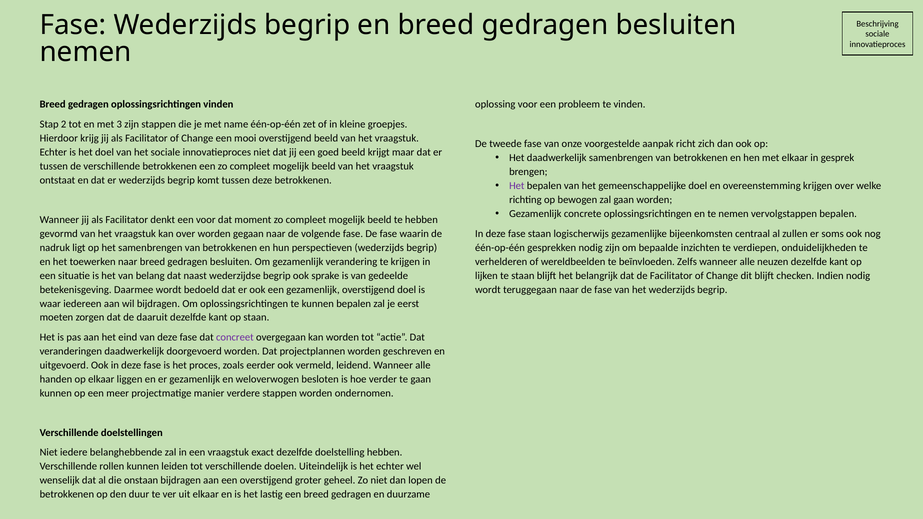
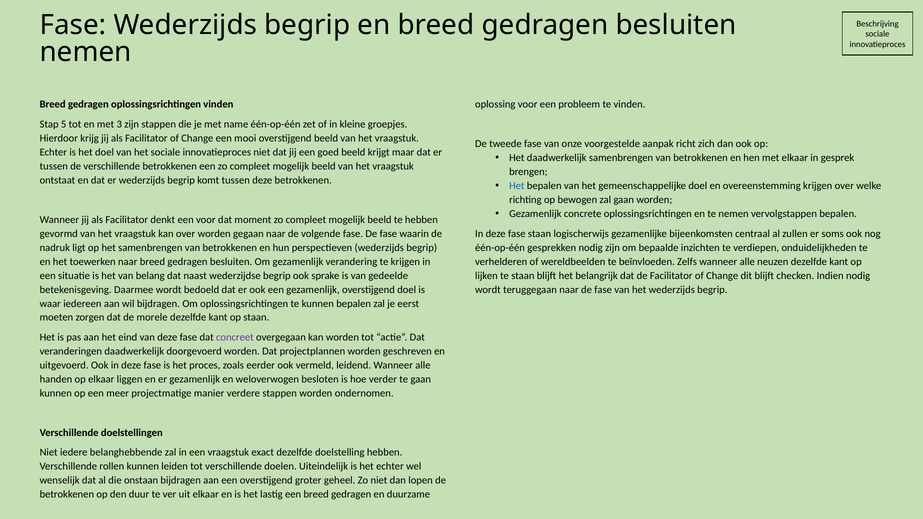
2: 2 -> 5 (64, 124)
Het colour: purple -> blue (517, 186)
daaruit: daaruit -> morele (152, 318)
